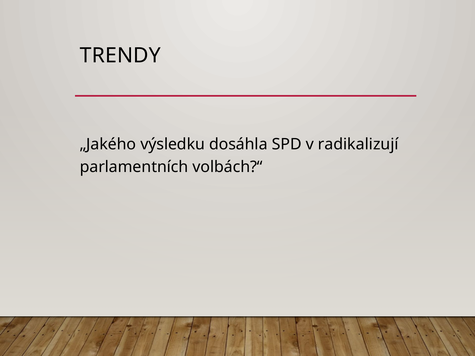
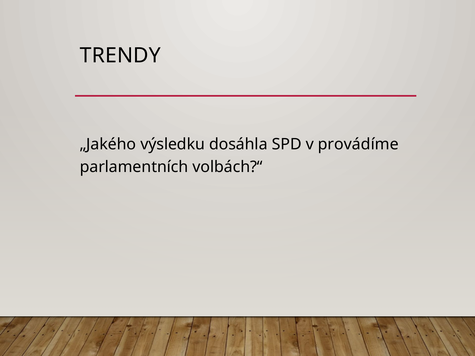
radikalizují: radikalizují -> provádíme (358, 144)
